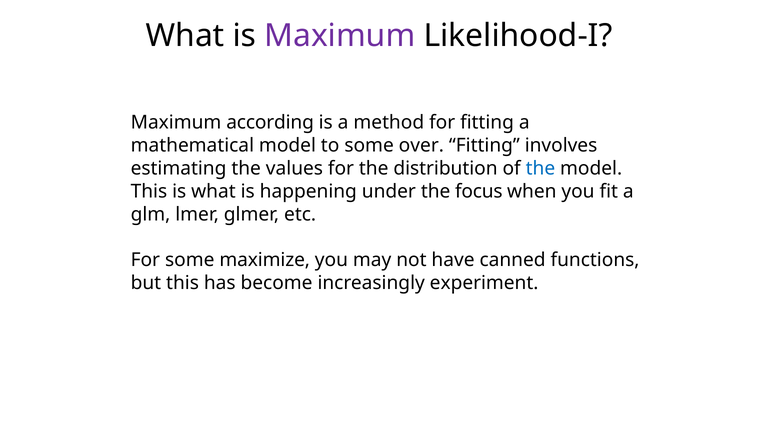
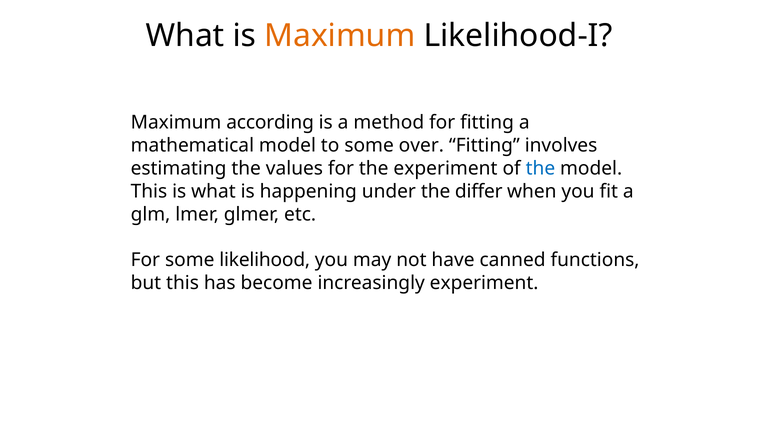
Maximum colour: purple -> orange (340, 36)
the distribution: distribution -> experiment (445, 168)
focus: focus -> differ (479, 191)
maximize: maximize -> likelihood (265, 260)
